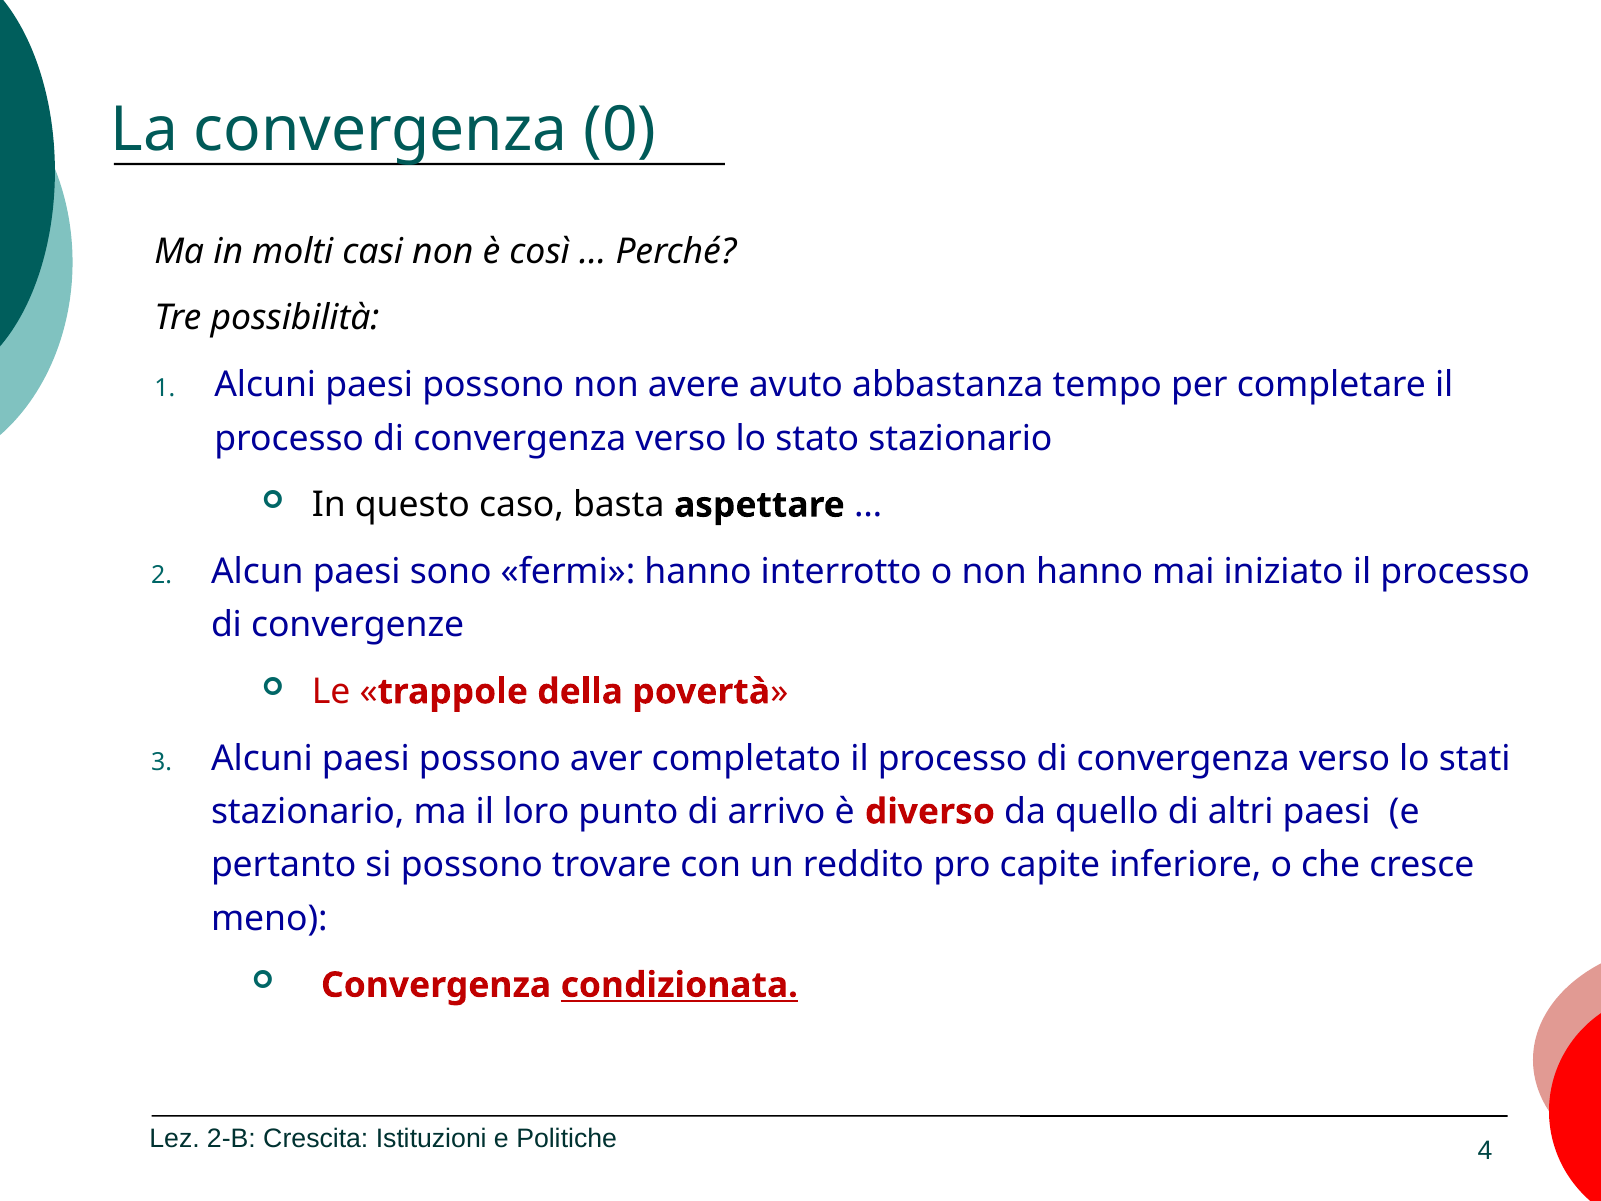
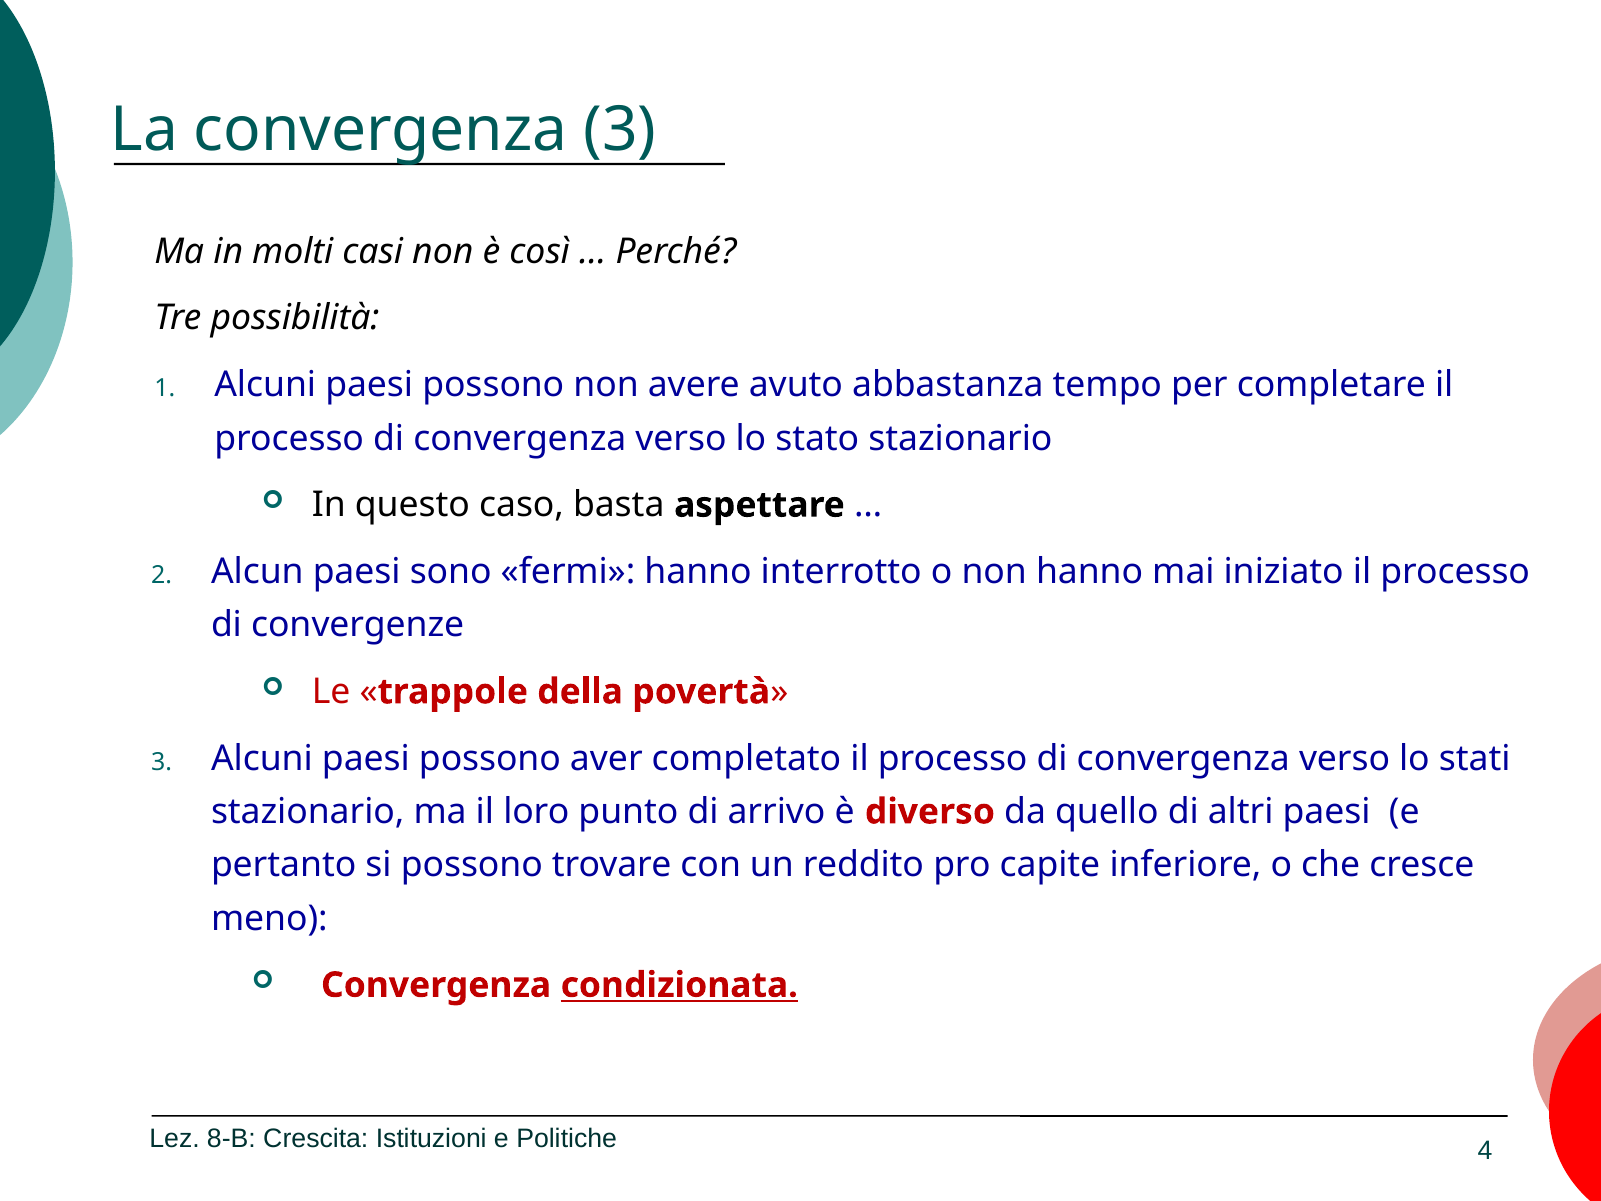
convergenza 0: 0 -> 3 (620, 130)
2-B: 2-B -> 8-B (231, 1138)
